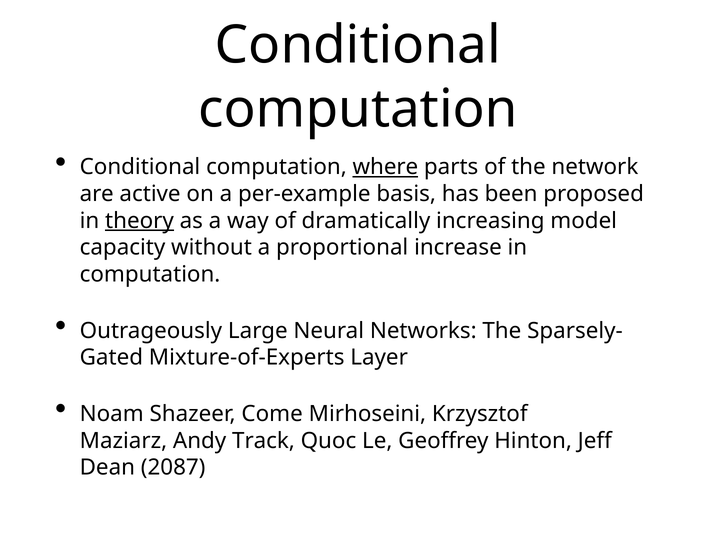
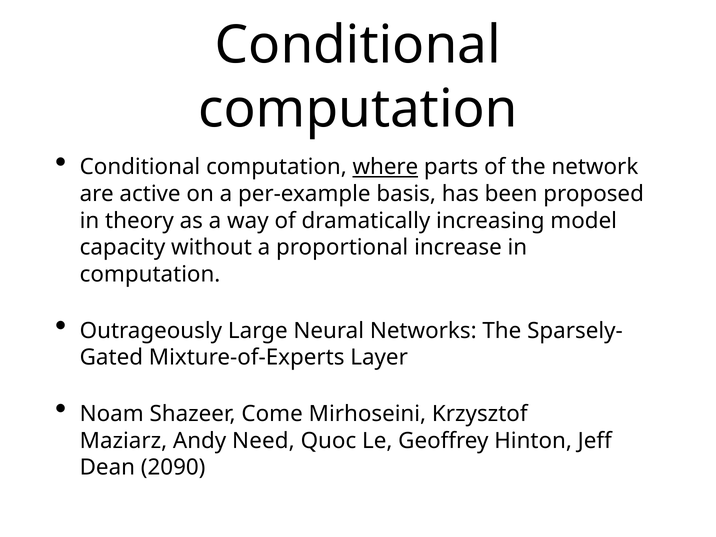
theory underline: present -> none (139, 221)
Track: Track -> Need (263, 441)
2087: 2087 -> 2090 (173, 467)
